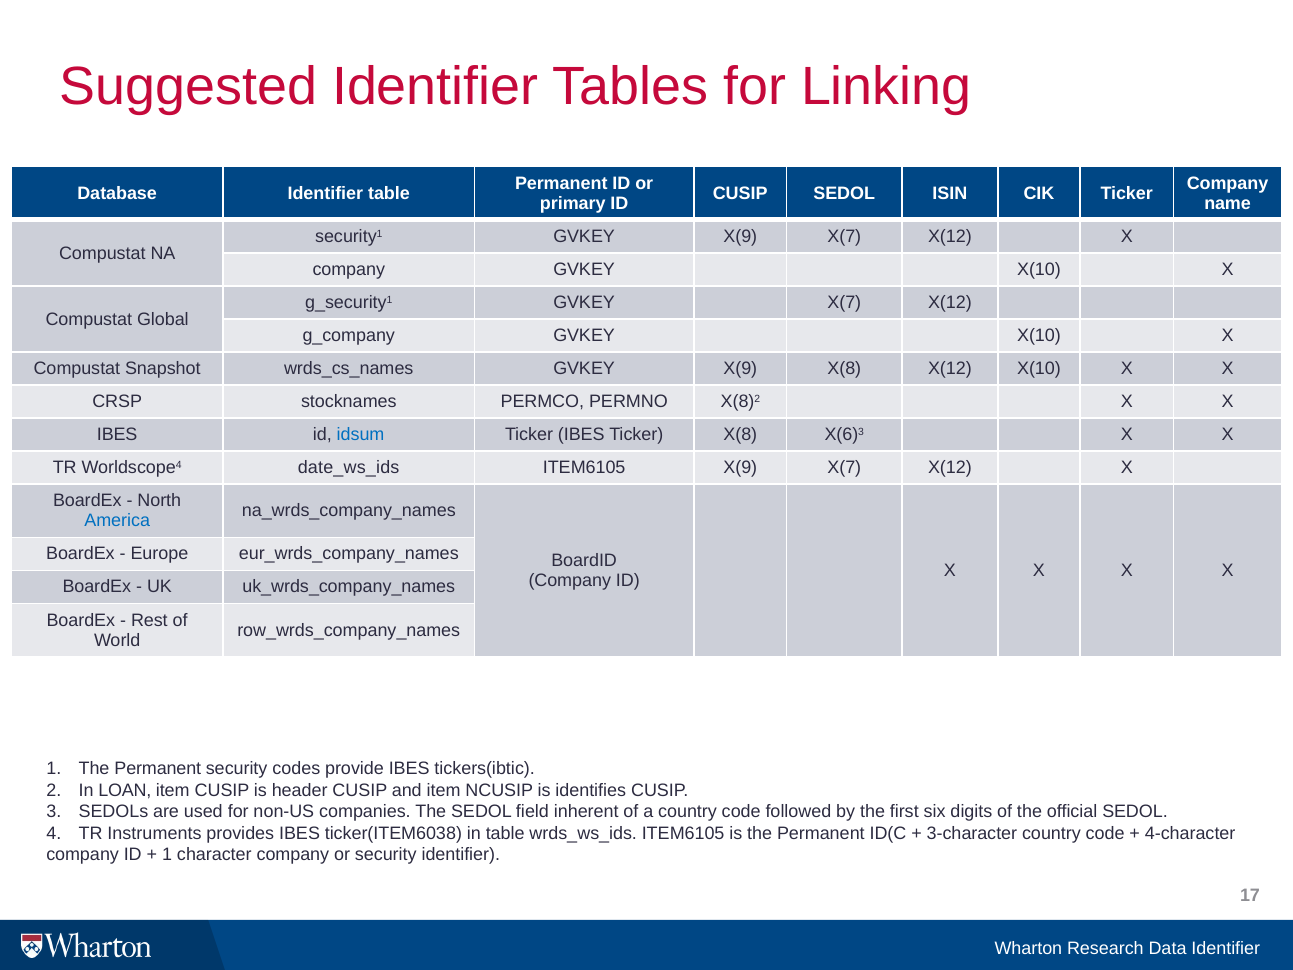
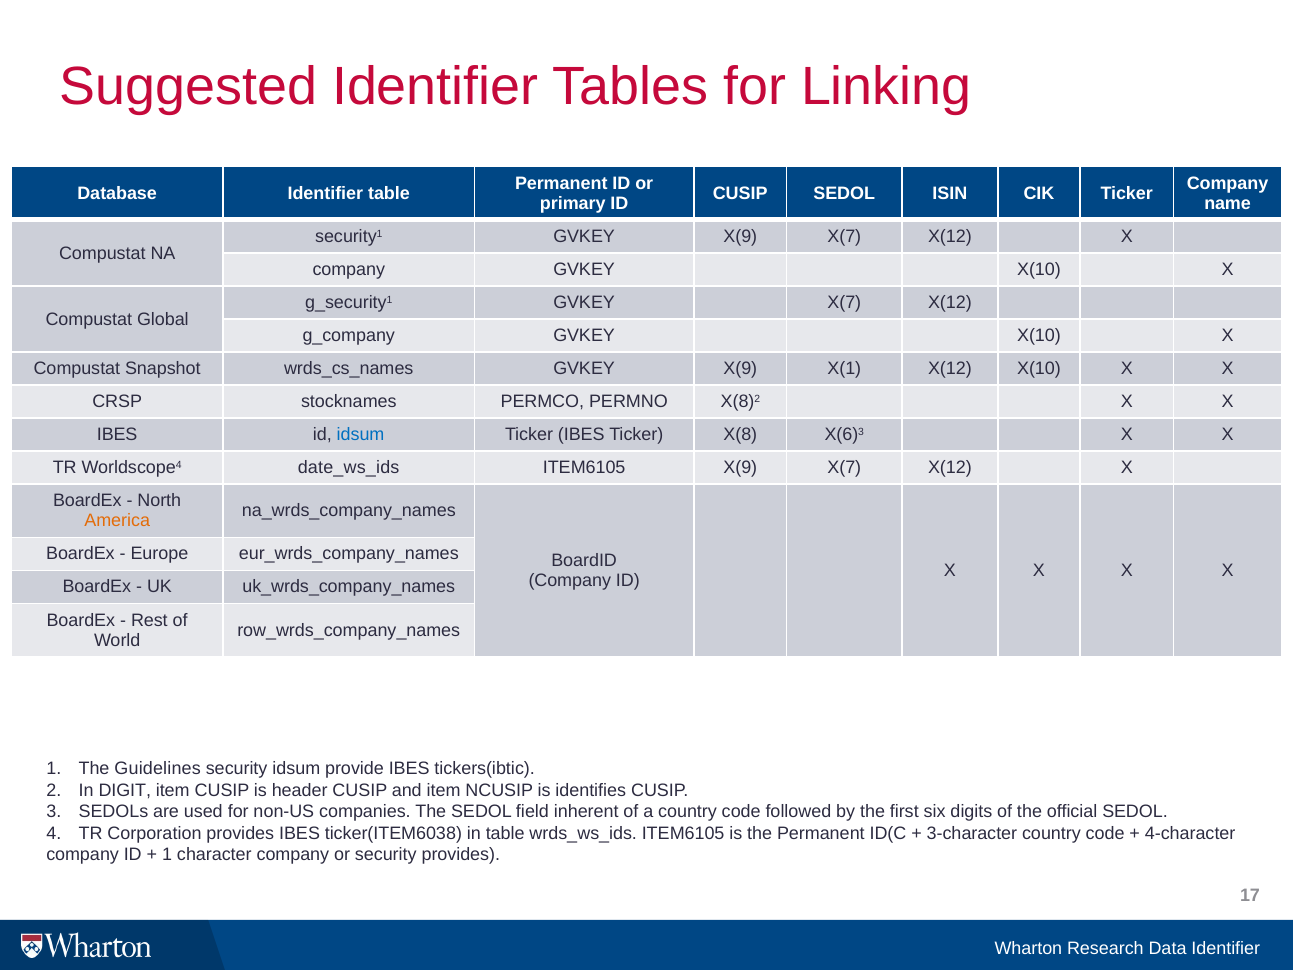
X(9 X(8: X(8 -> X(1 (844, 369)
America colour: blue -> orange (117, 521)
1 The Permanent: Permanent -> Guidelines (158, 768)
security codes: codes -> idsum (296, 768)
LOAN: LOAN -> DIGIT (125, 790)
Instruments: Instruments -> Corporation (154, 833)
security identifier: identifier -> provides (461, 855)
